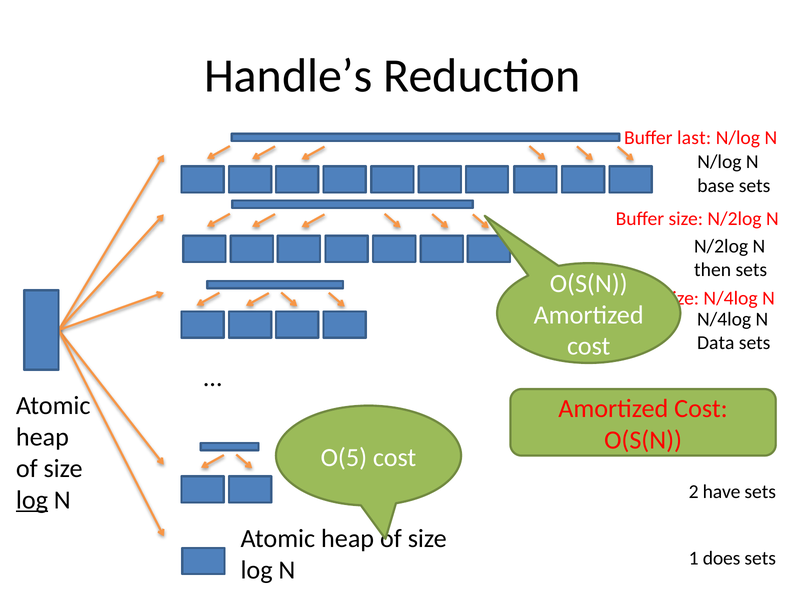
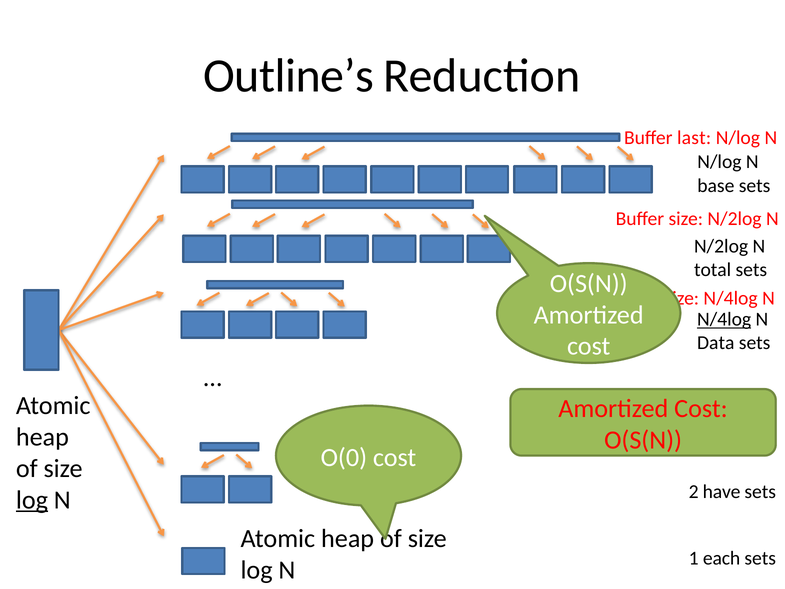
Handle’s: Handle’s -> Outline’s (289, 76)
then: then -> total (713, 270)
N/4log underline: none -> present (724, 319)
O(5: O(5 -> O(0 (344, 457)
does: does -> each (722, 558)
